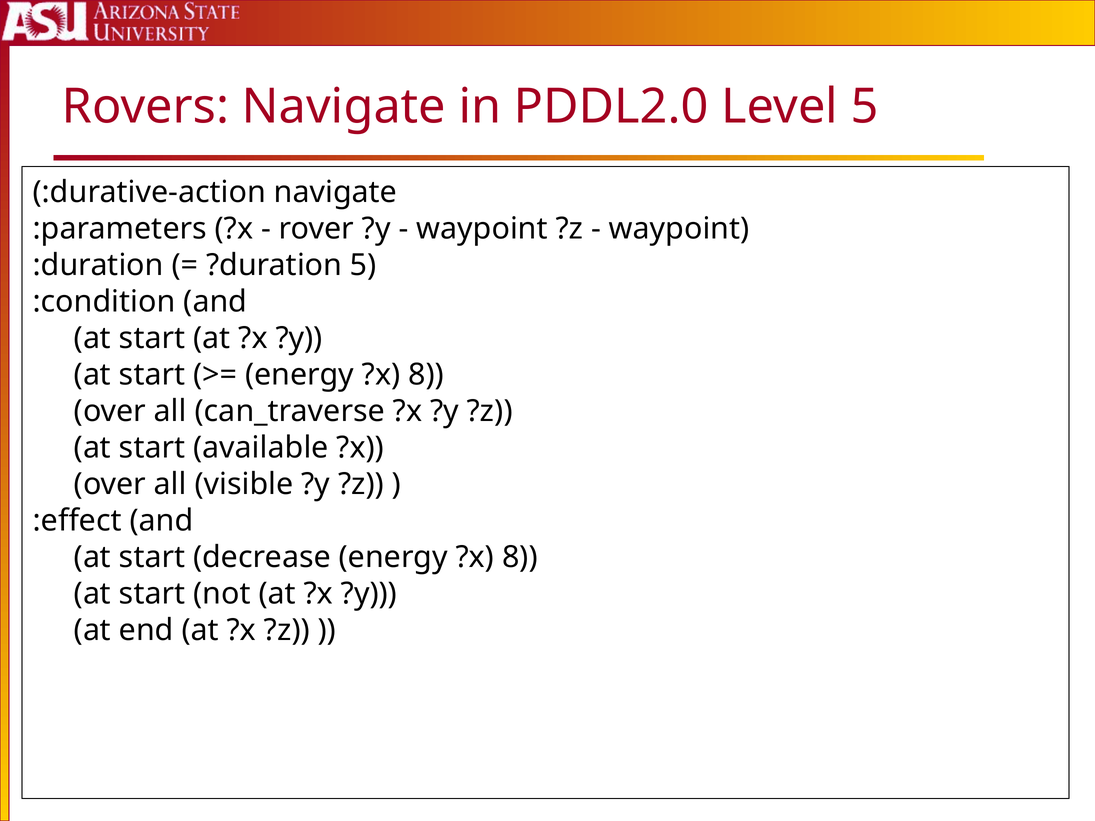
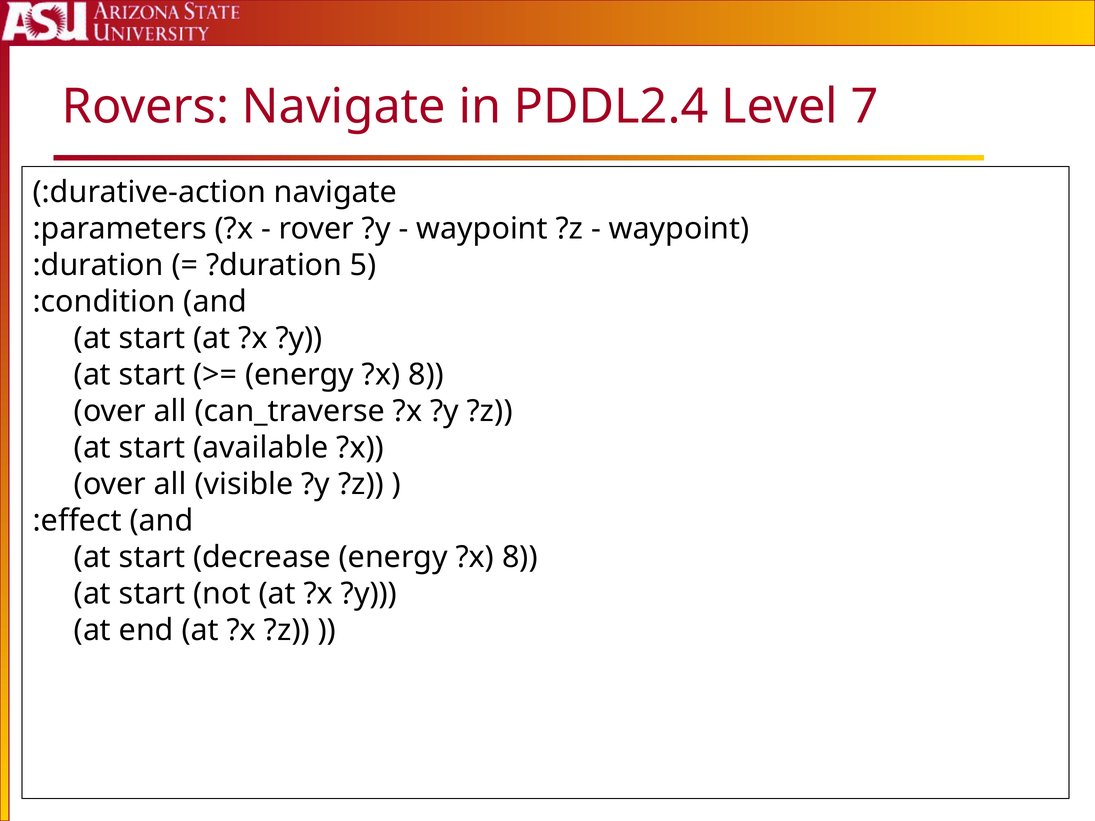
PDDL2.0: PDDL2.0 -> PDDL2.4 (611, 107)
Level 5: 5 -> 7 (864, 107)
